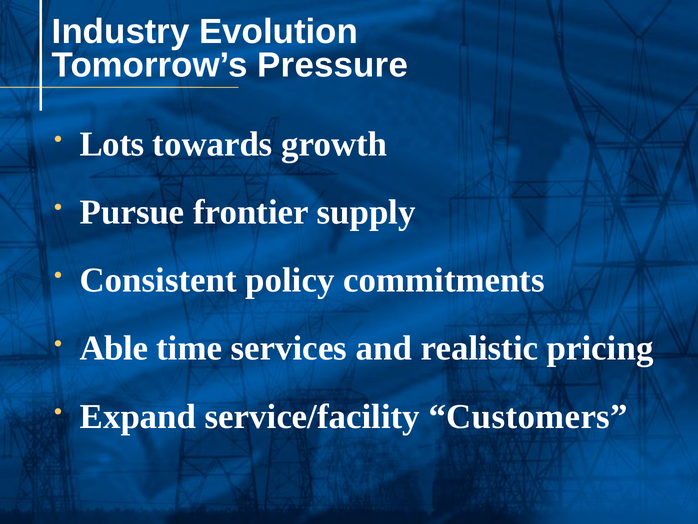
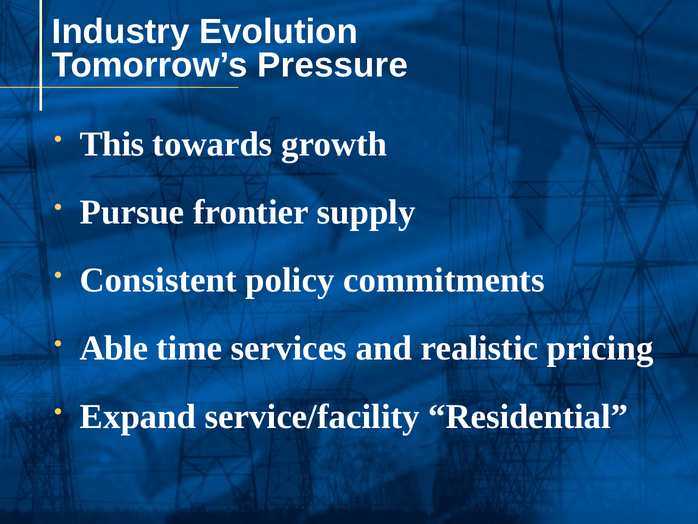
Lots: Lots -> This (112, 144)
Customers: Customers -> Residential (528, 416)
